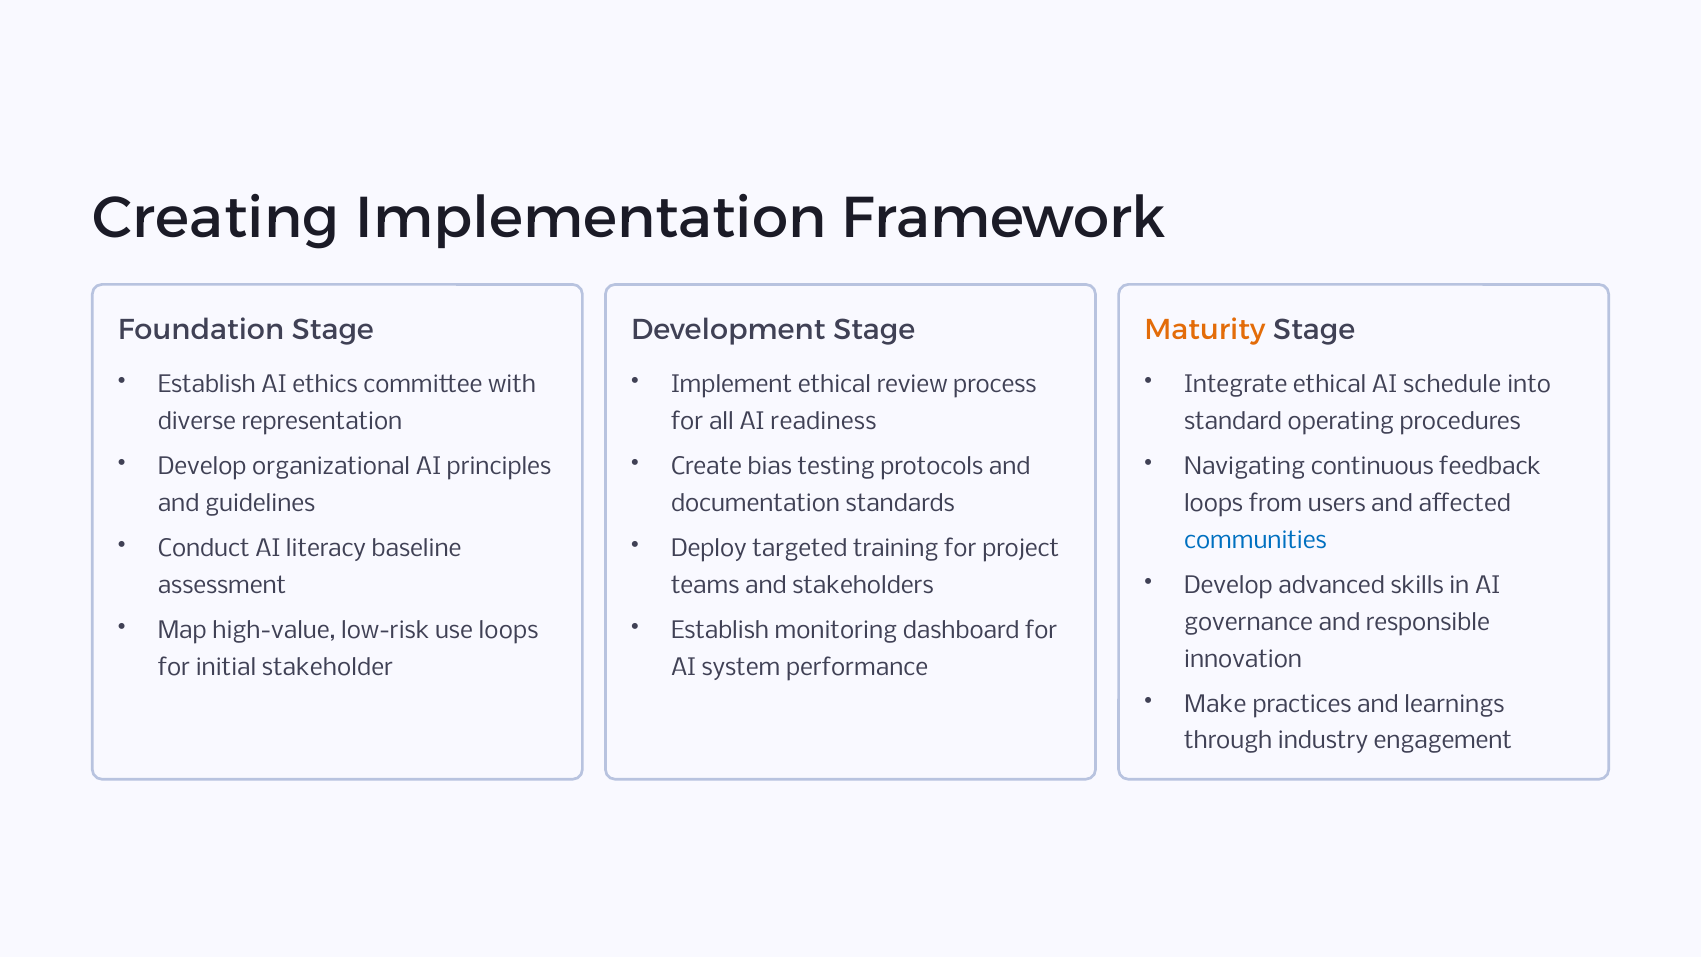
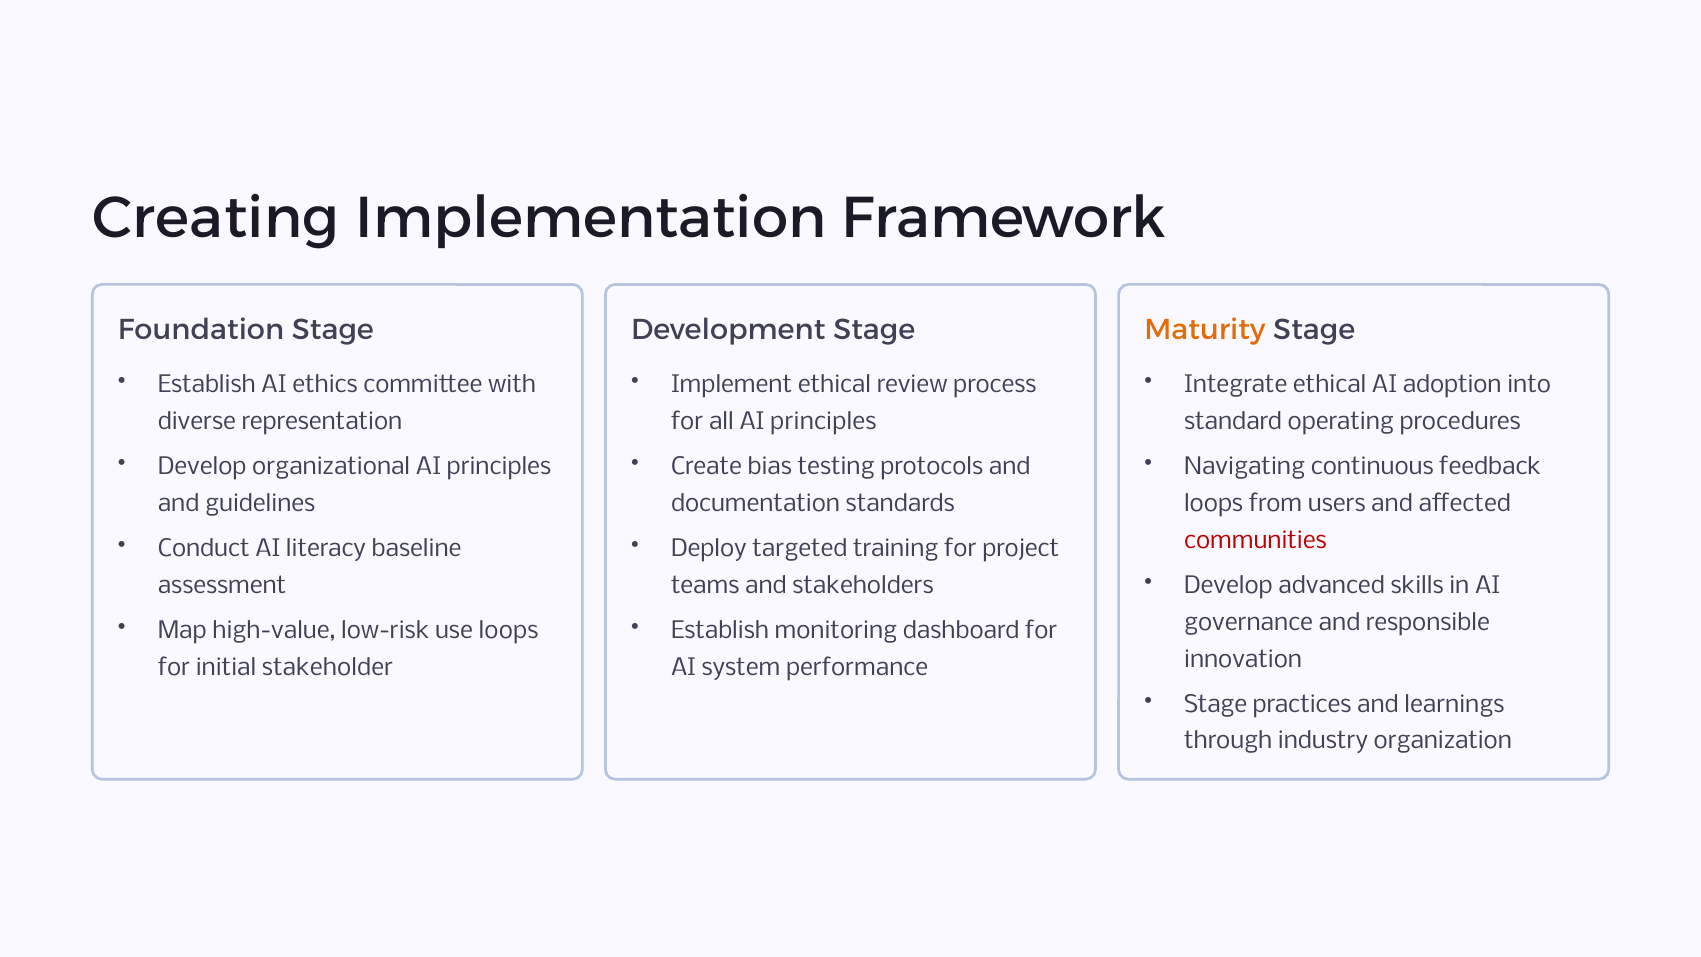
schedule: schedule -> adoption (1452, 385)
all AI readiness: readiness -> principles (823, 422)
communities colour: blue -> red (1255, 540)
Make: Make -> Stage (1216, 704)
engagement: engagement -> organization (1443, 741)
